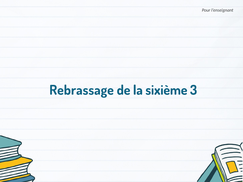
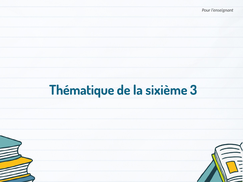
Rebrassage: Rebrassage -> Thématique (82, 90)
